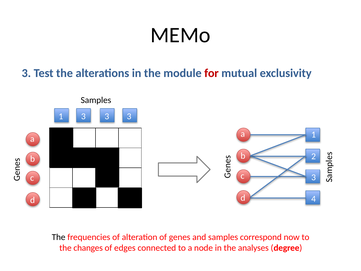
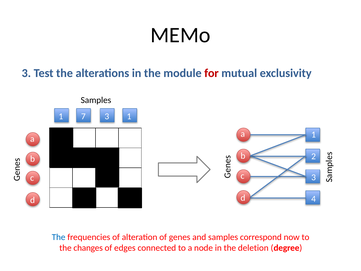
1 3: 3 -> 7 (83, 116)
3: 3 -> 1 (129, 116)
The colour: black -> blue (59, 237)
analyses: analyses -> deletion (253, 248)
